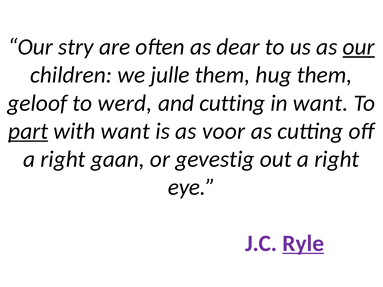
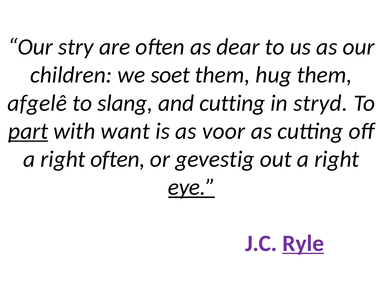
our underline: present -> none (359, 47)
julle: julle -> soet (170, 75)
geloof: geloof -> afgelê (37, 103)
werd: werd -> slang (125, 103)
in want: want -> stryd (321, 103)
right gaan: gaan -> often (118, 159)
eye underline: none -> present (192, 187)
